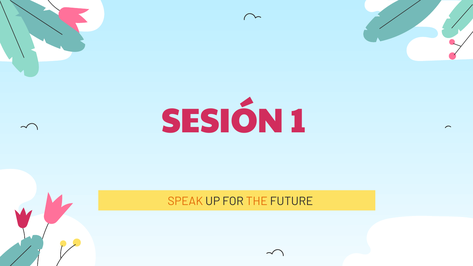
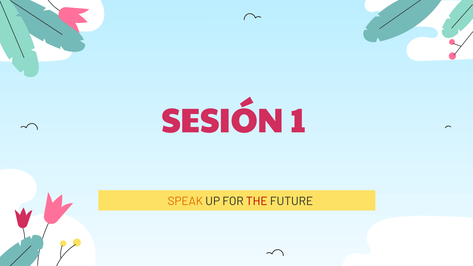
THE colour: orange -> red (257, 201)
